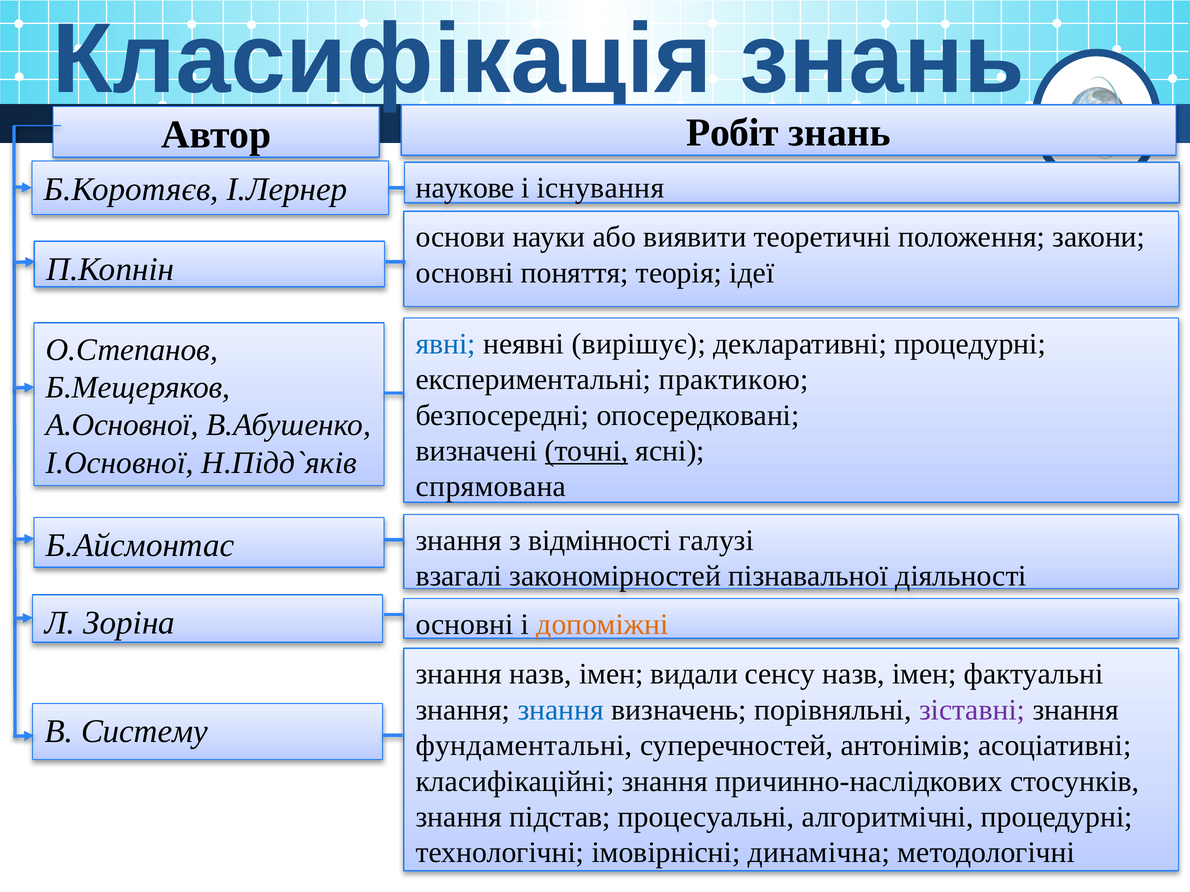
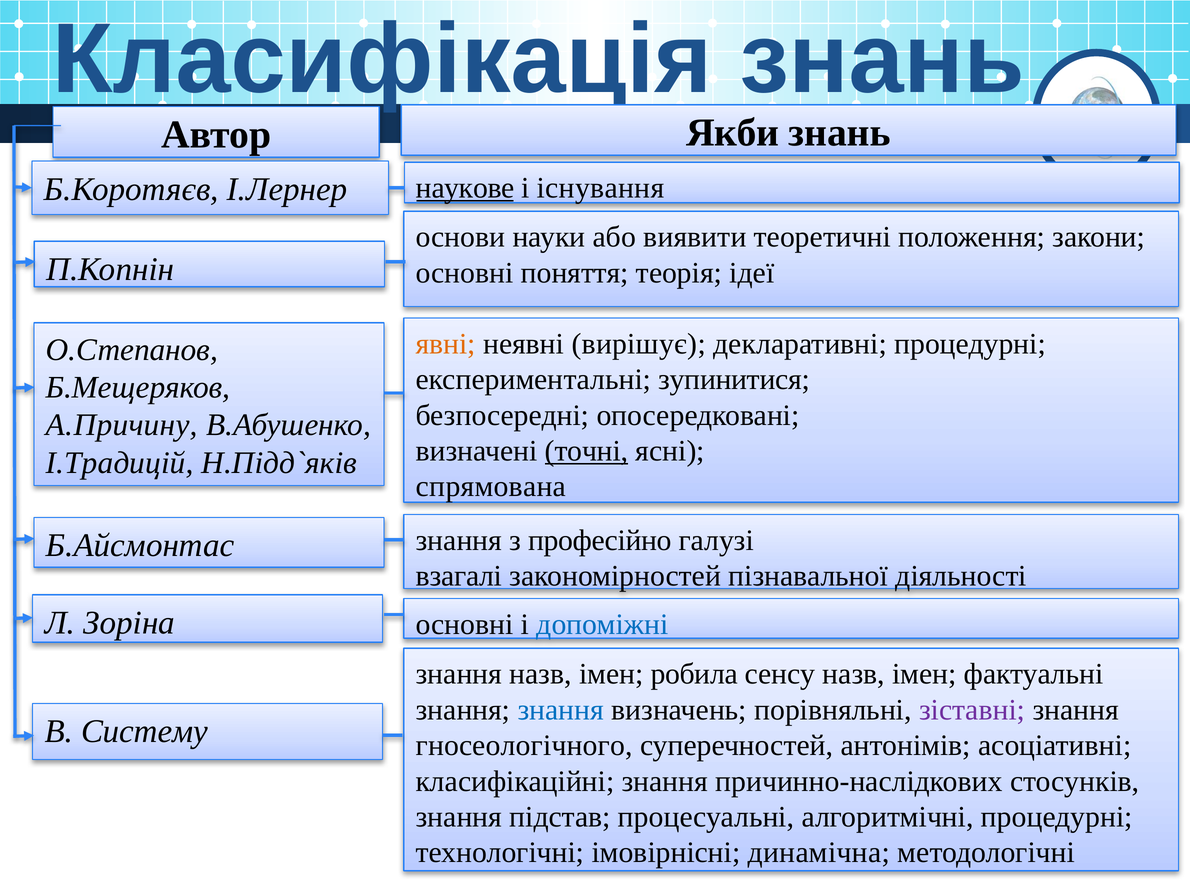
Робіт: Робіт -> Якби (733, 133)
наукове underline: none -> present (465, 188)
явні colour: blue -> orange (446, 344)
практикою: практикою -> зупинитися (734, 380)
А.Основної: А.Основної -> А.Причину (122, 425)
І.Основної: І.Основної -> І.Традицій (120, 463)
відмінності: відмінності -> професійно (600, 541)
допоміжні colour: orange -> blue (602, 625)
видали: видали -> робила (694, 675)
фундаментальні: фундаментальні -> гносеологічного (524, 746)
